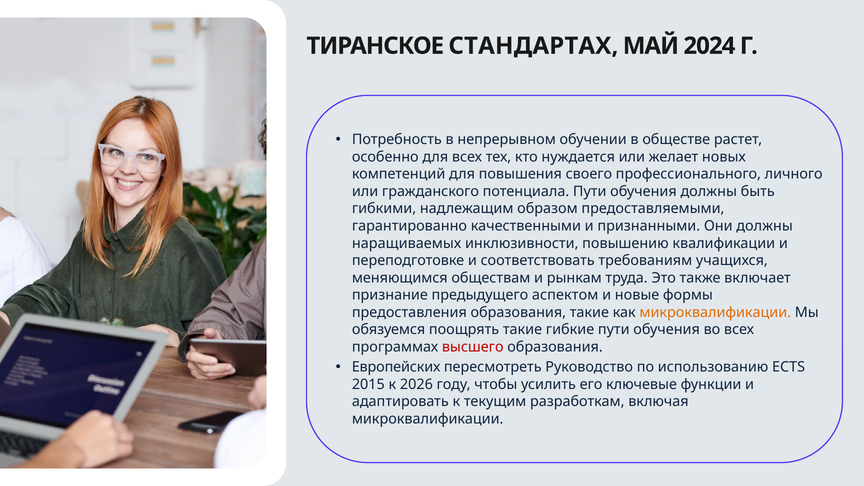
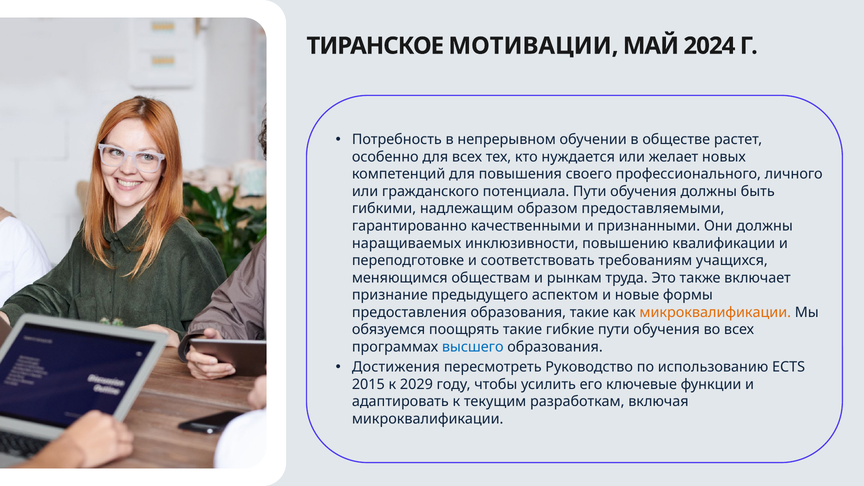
СТАНДАРТАХ: СТАНДАРТАХ -> МОТИВАЦИИ (533, 46)
высшего colour: red -> blue (473, 347)
Европейских: Европейских -> Достижения (396, 367)
2026: 2026 -> 2029 (416, 384)
